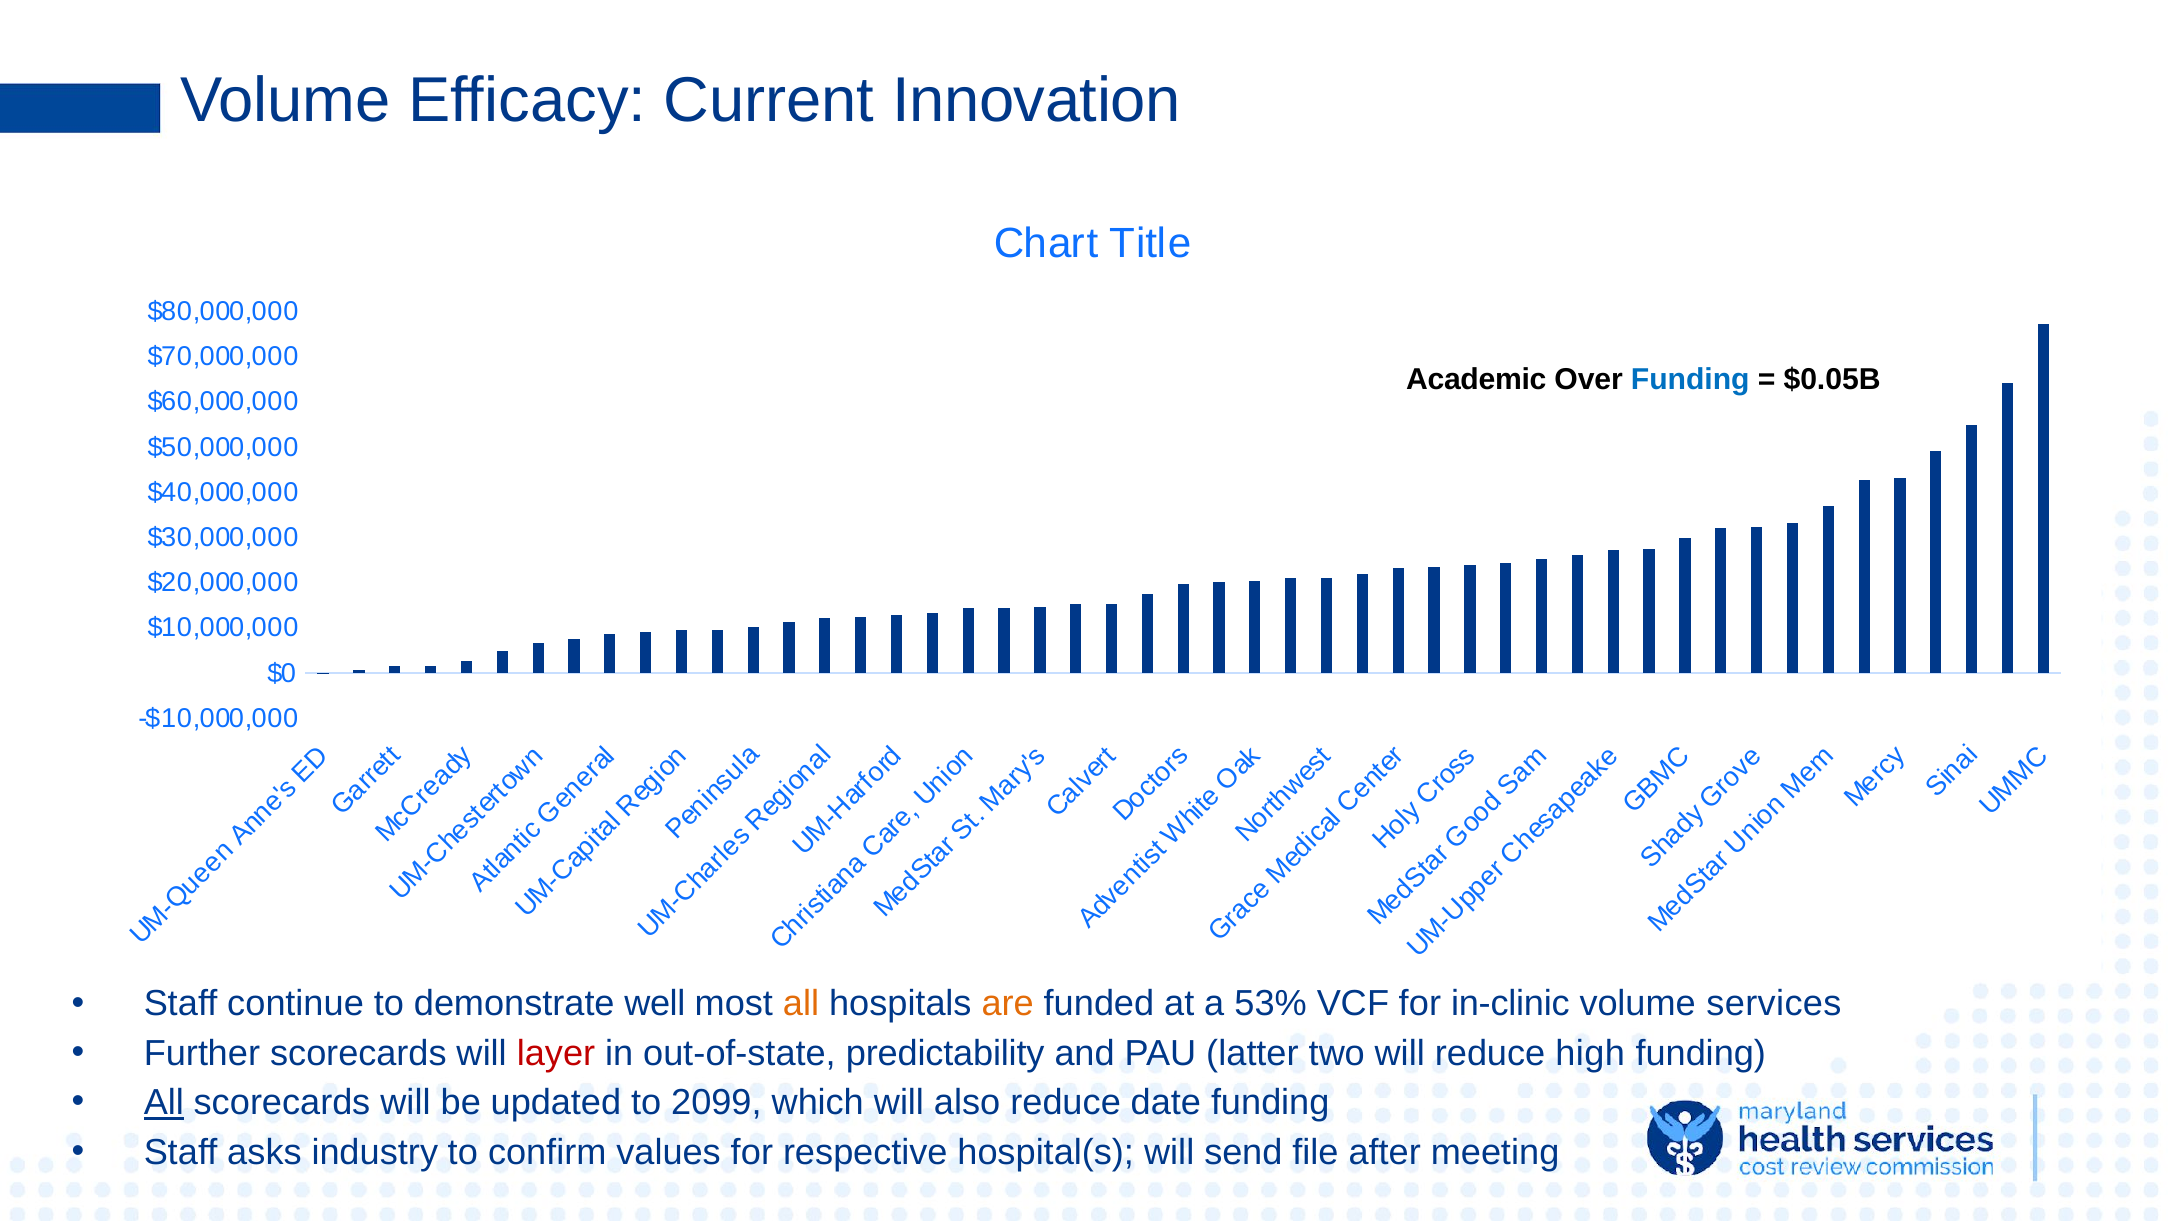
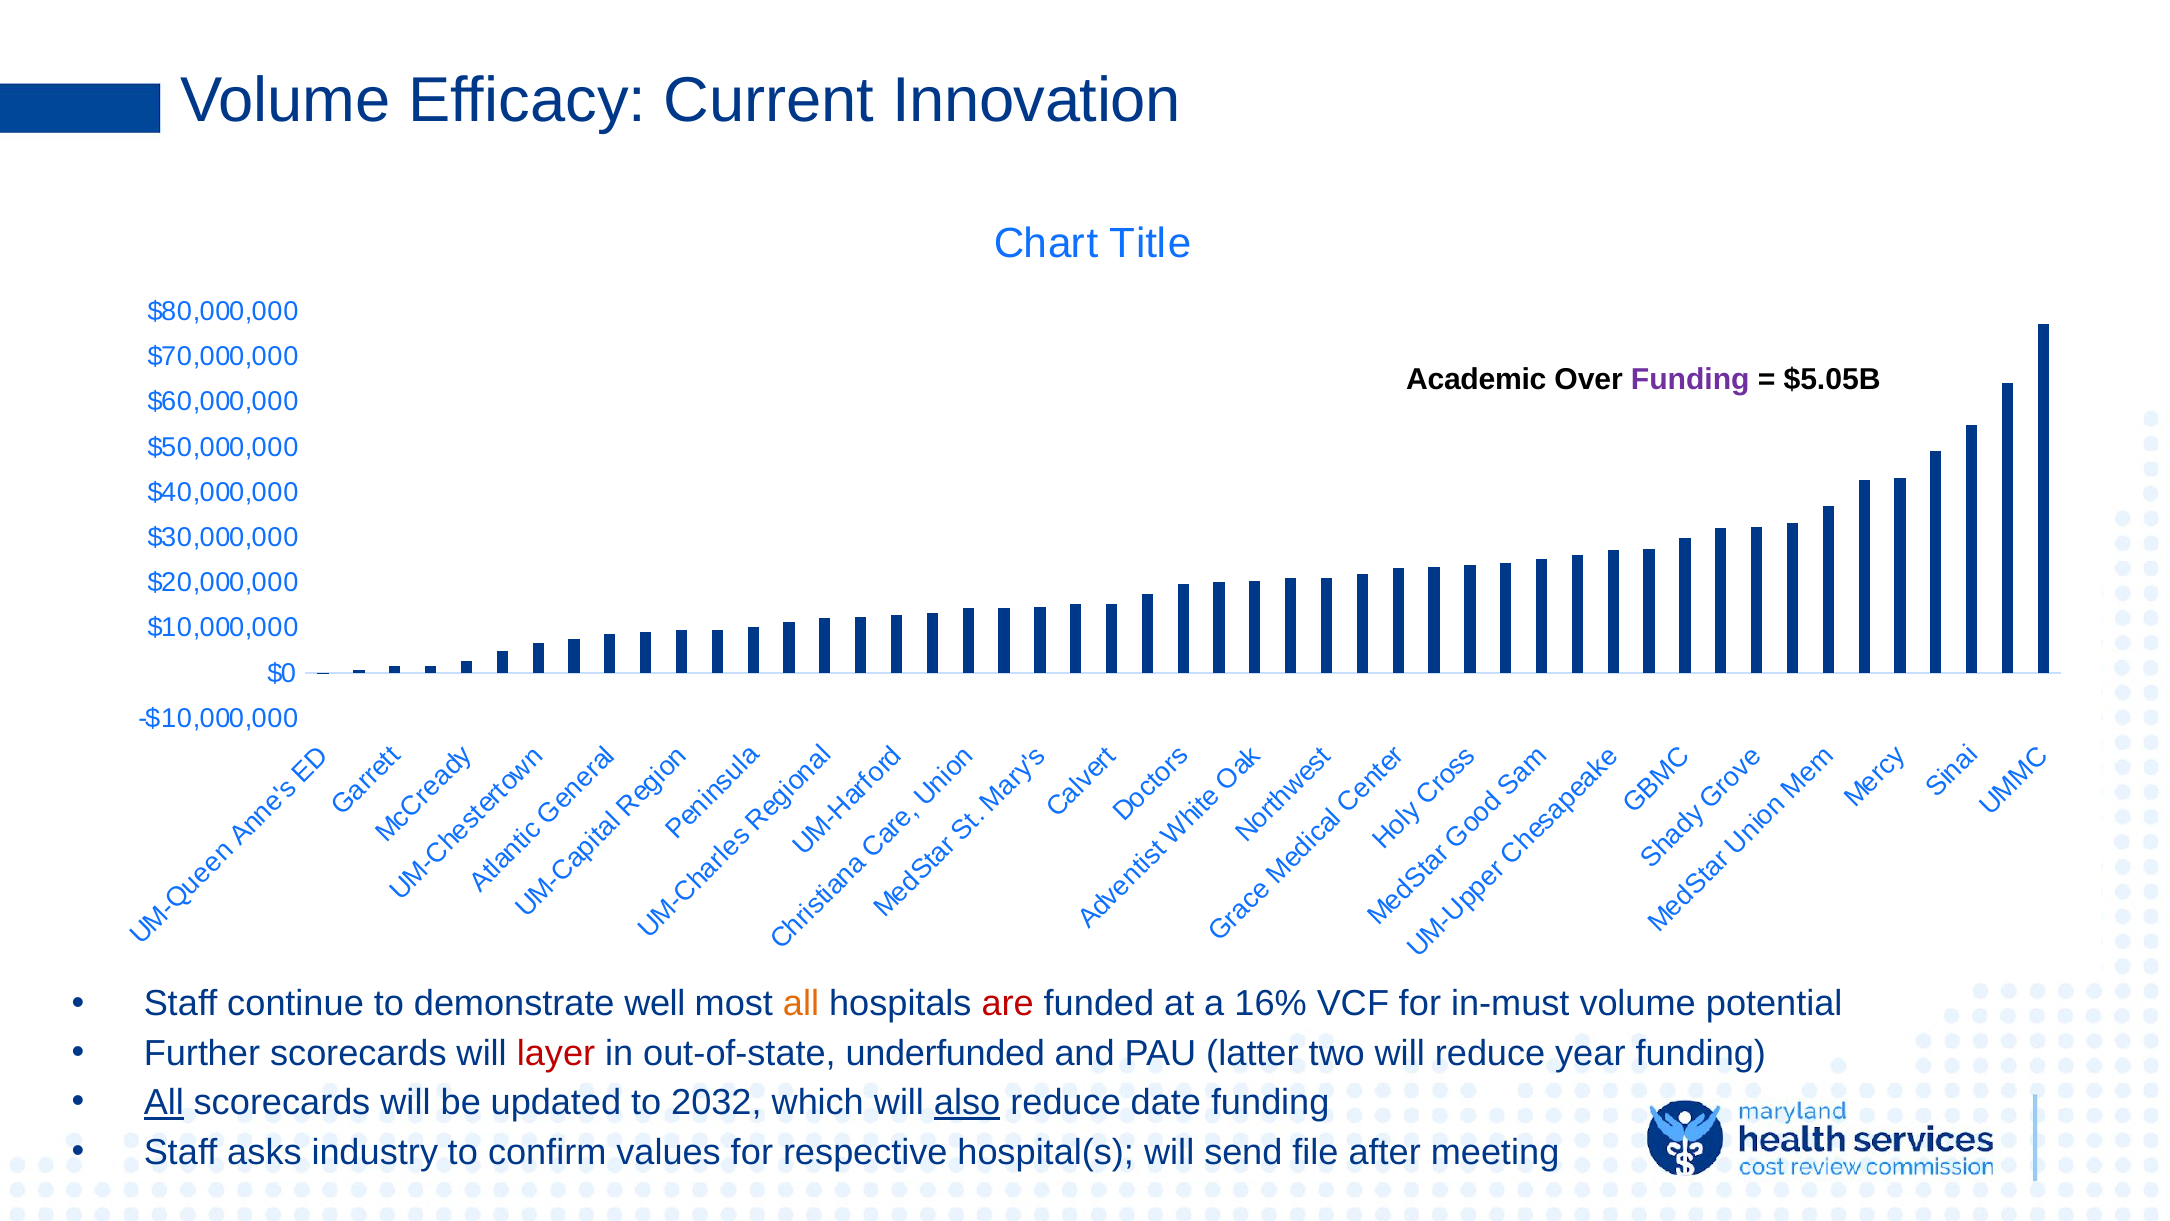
Funding colour: blue -> purple (1690, 380)
$0.05B: $0.05B -> $5.05B (1832, 380)
are colour: orange -> red (1008, 1004)
53%: 53% -> 16% (1271, 1004)
in-clinic: in-clinic -> in-must (1510, 1004)
services: services -> potential (1774, 1004)
predictability: predictability -> underfunded (945, 1053)
high: high -> year (1590, 1053)
2099: 2099 -> 2032 (716, 1103)
also underline: none -> present (967, 1103)
